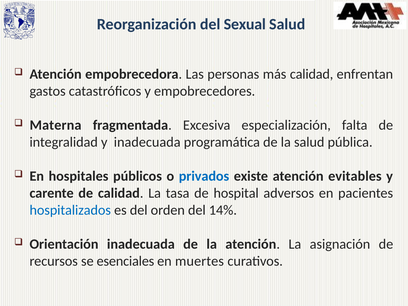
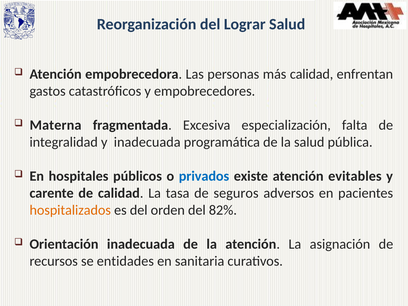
Sexual: Sexual -> Lograr (245, 24)
hospital: hospital -> seguros (236, 193)
hospitalizados colour: blue -> orange (70, 210)
14%: 14% -> 82% (223, 210)
esenciales: esenciales -> entidades (125, 261)
muertes: muertes -> sanitaria (200, 261)
